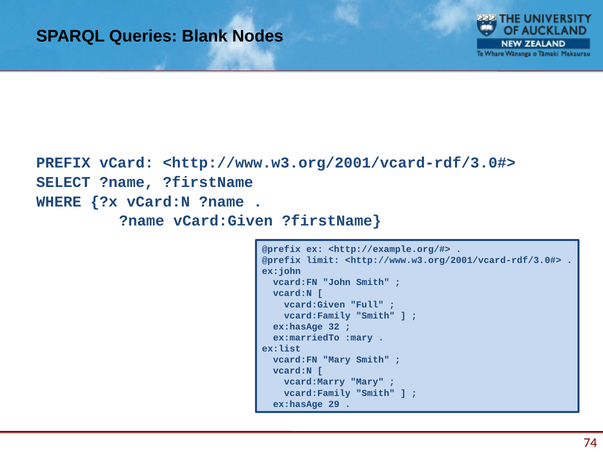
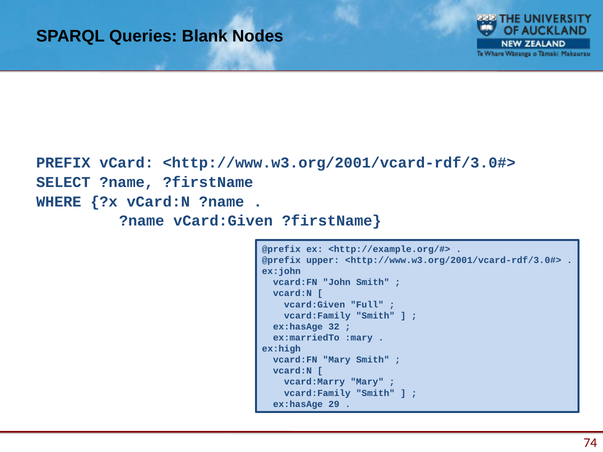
limit: limit -> upper (323, 260)
ex:list: ex:list -> ex:high (281, 349)
